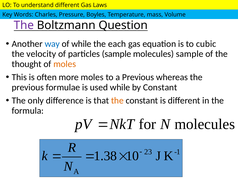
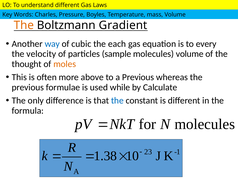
The colour: purple -> orange (24, 25)
Question: Question -> Gradient (123, 25)
of while: while -> cubic (81, 44)
cubic: cubic -> every (206, 44)
molecules sample: sample -> volume (190, 54)
more moles: moles -> above (92, 77)
by Constant: Constant -> Calculate (160, 87)
the colour: orange -> blue (117, 100)
